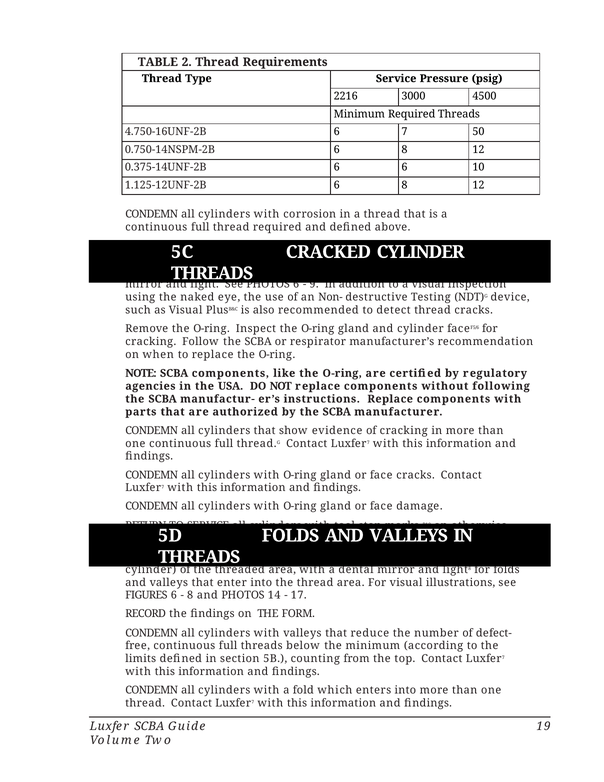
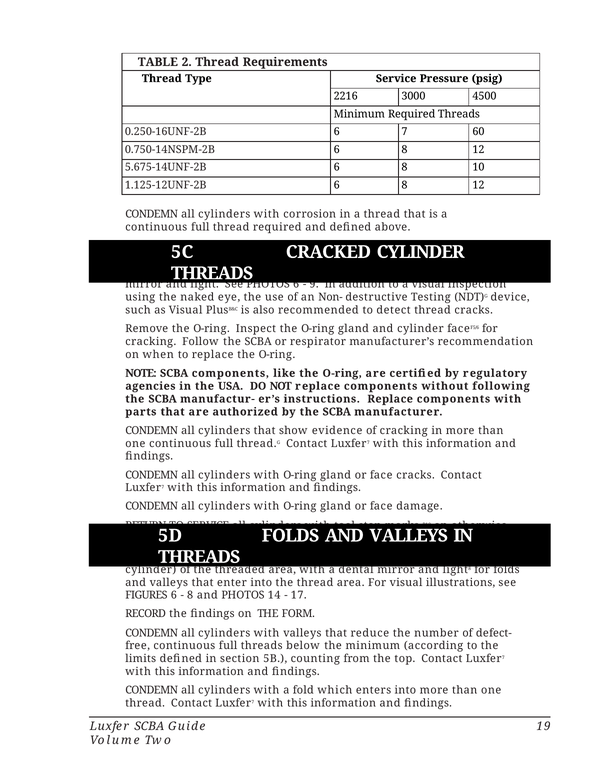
4.750-16UNF-2B: 4.750-16UNF-2B -> 0.250-16UNF-2B (166, 132)
50: 50 -> 60 (478, 132)
0.375-14UNF-2B: 0.375-14UNF-2B -> 5.675-14UNF-2B (166, 167)
6: 6 -> 8 (404, 167)
